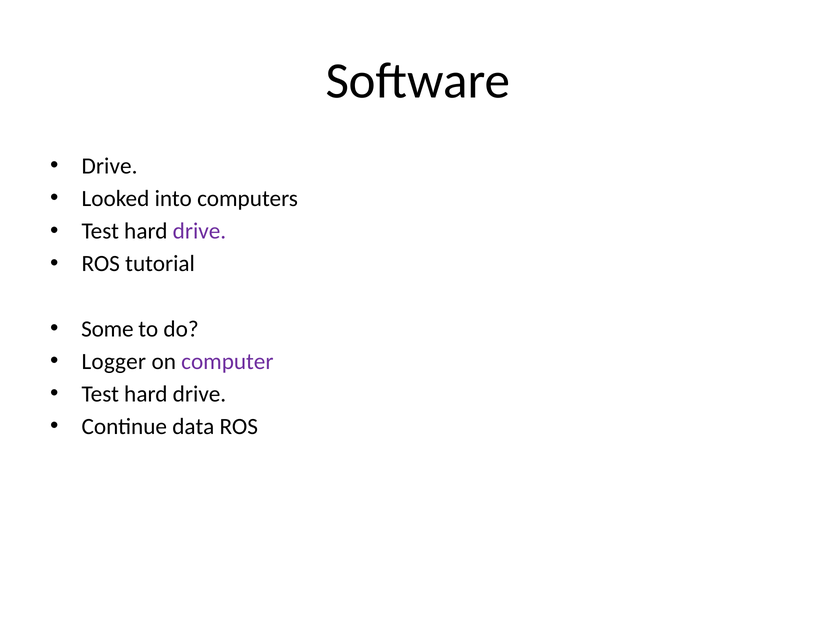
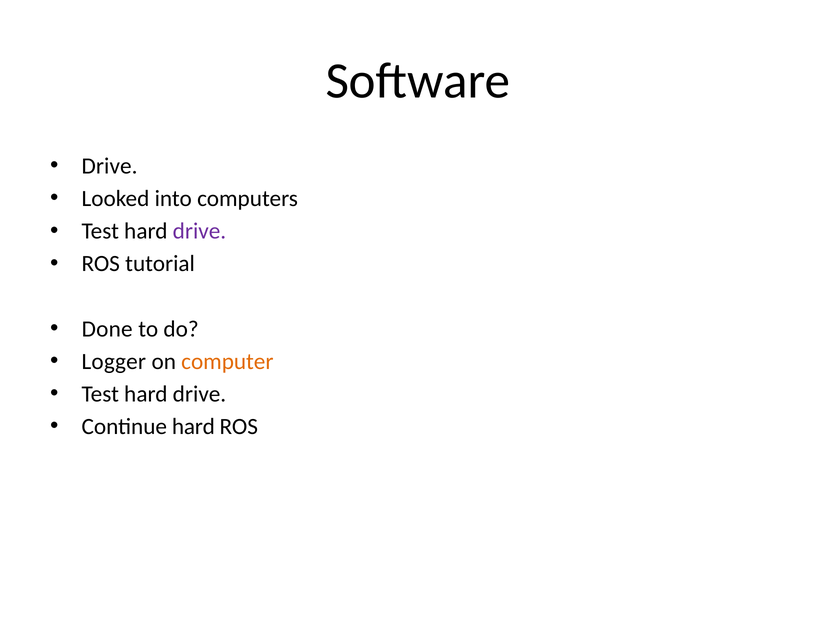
Some: Some -> Done (107, 329)
computer colour: purple -> orange (227, 361)
Continue data: data -> hard (193, 426)
